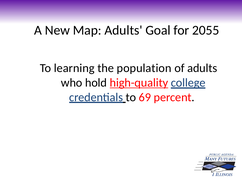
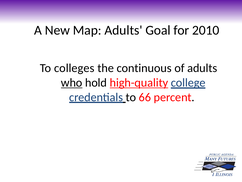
2055: 2055 -> 2010 (206, 30)
learning: learning -> colleges (74, 68)
population: population -> continuous (144, 68)
who underline: none -> present (72, 82)
69: 69 -> 66 (145, 97)
